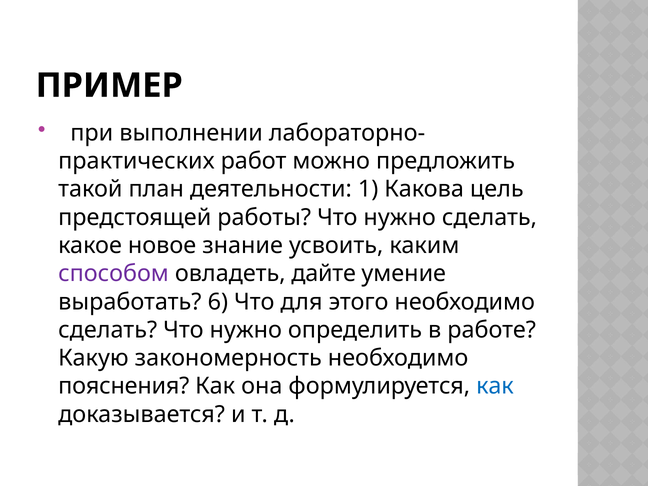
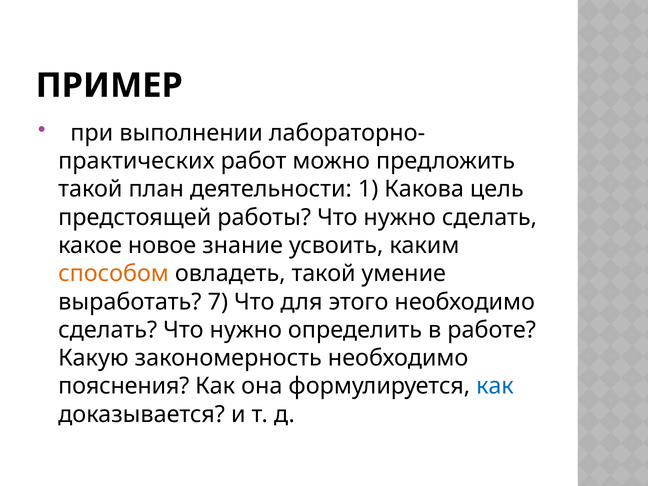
способом colour: purple -> orange (114, 274)
овладеть дайте: дайте -> такой (324, 274)
6: 6 -> 7 (218, 302)
